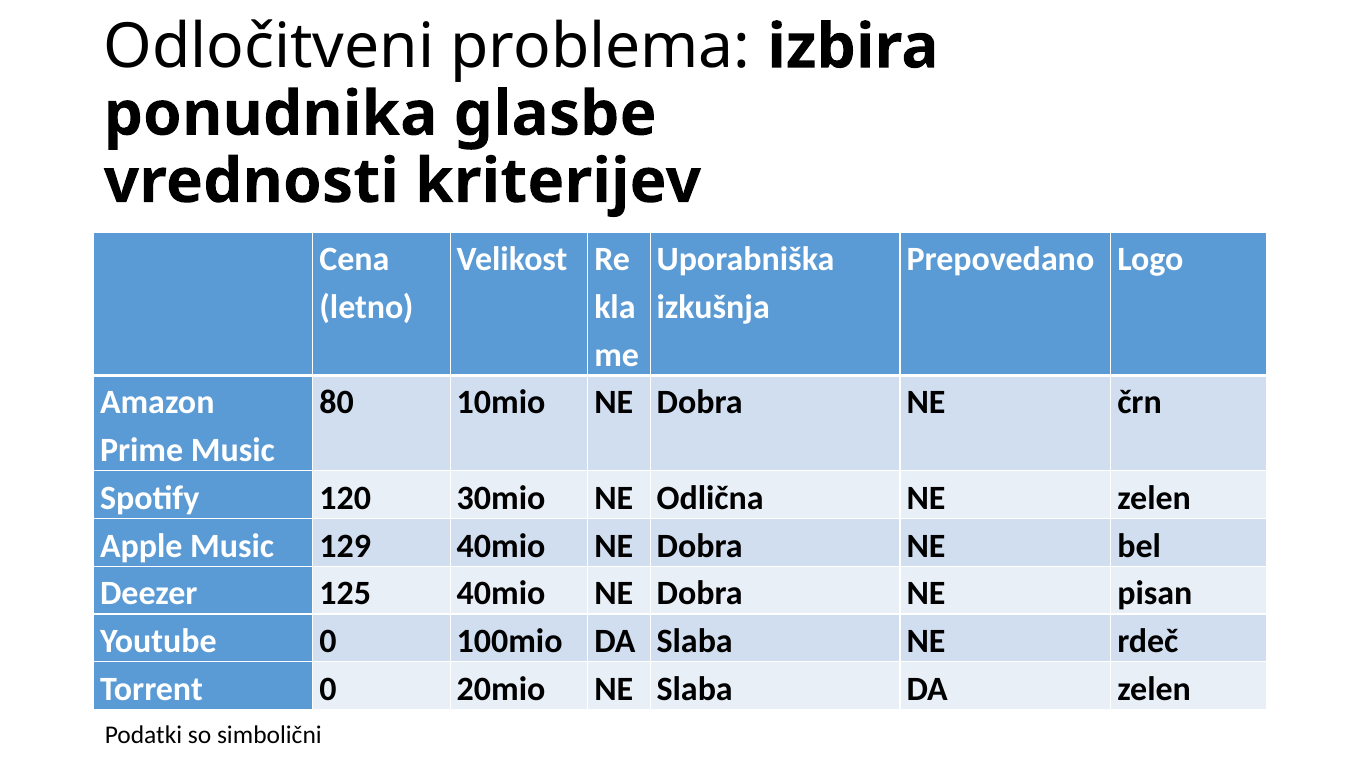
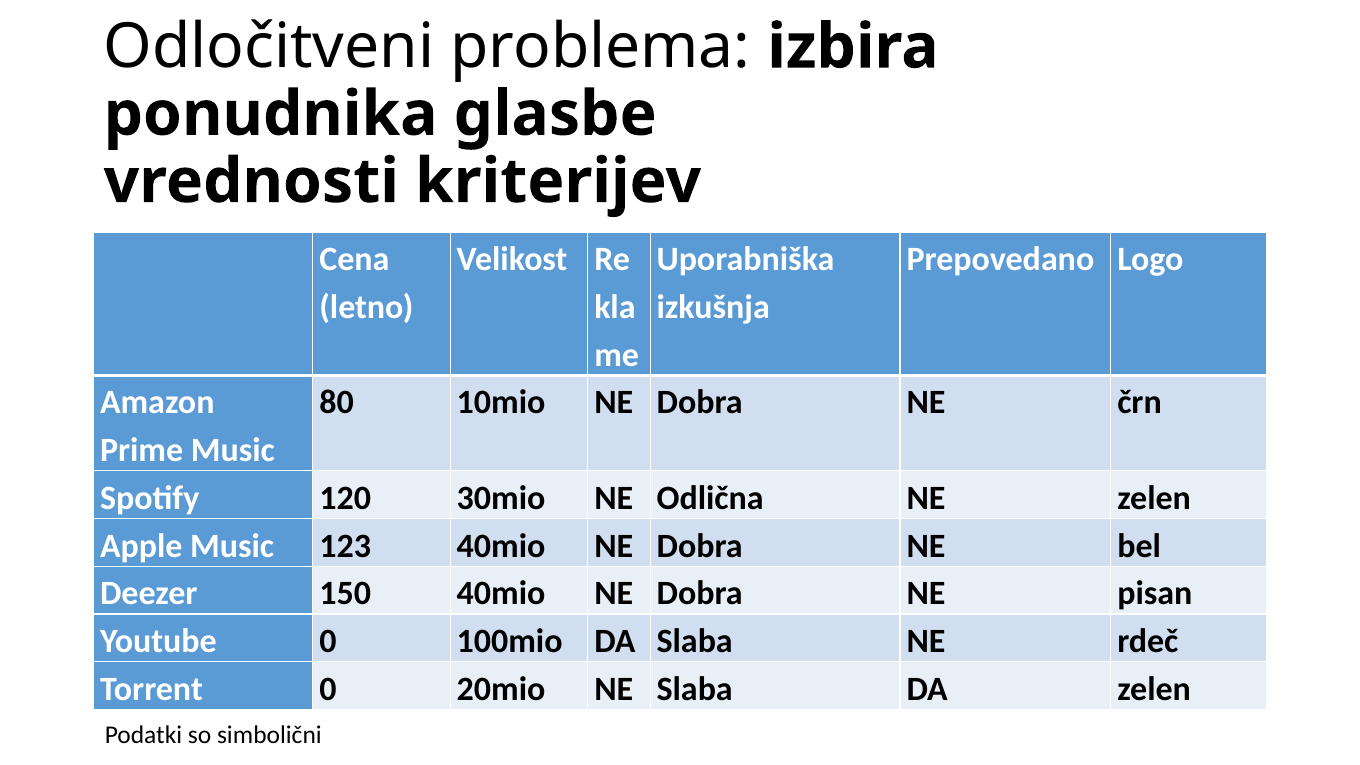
129: 129 -> 123 (345, 546)
125: 125 -> 150 (345, 594)
